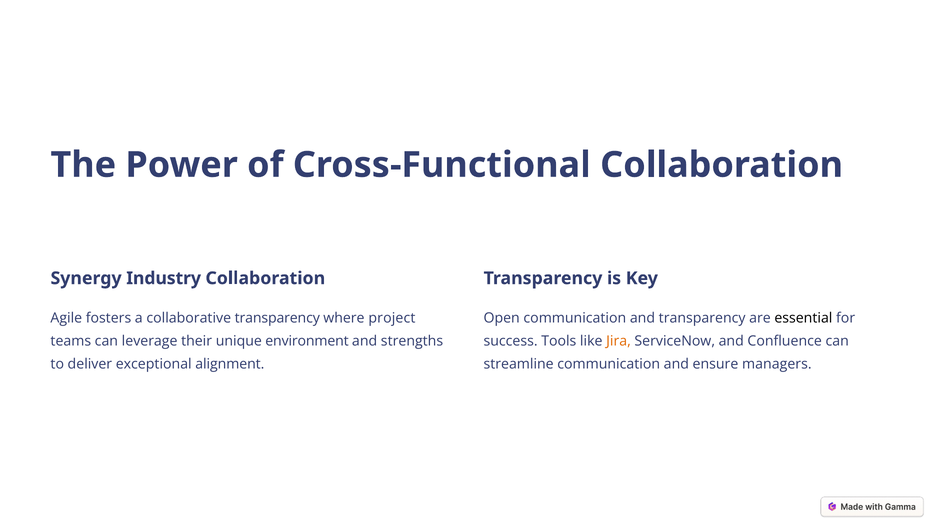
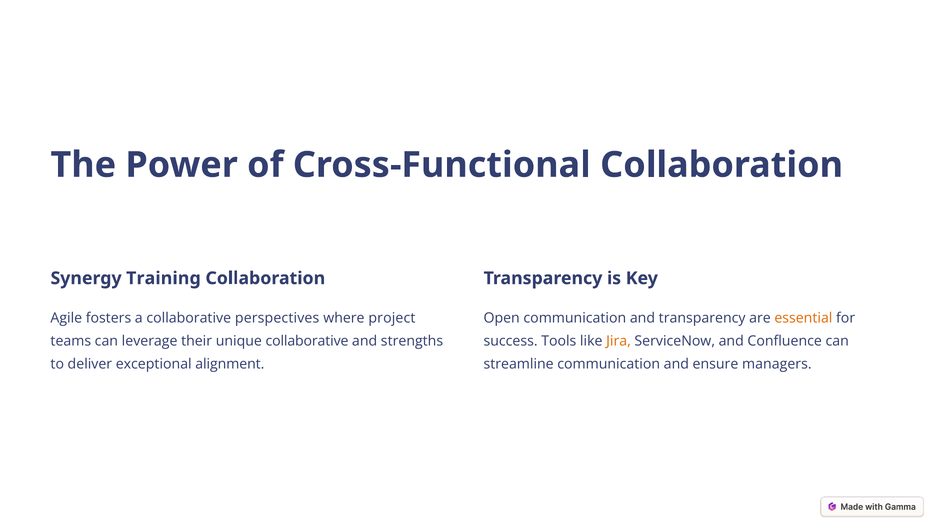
Industry: Industry -> Training (163, 278)
collaborative transparency: transparency -> perspectives (277, 318)
essential colour: black -> orange (803, 318)
unique environment: environment -> collaborative (307, 341)
